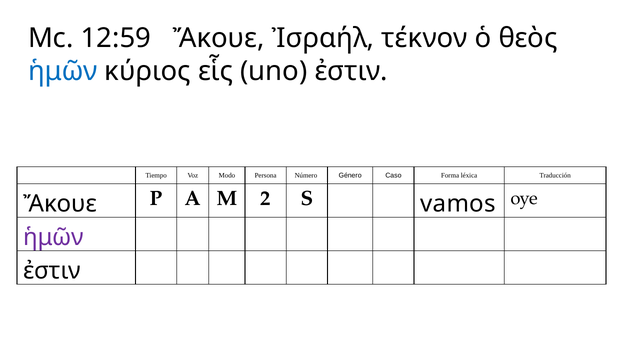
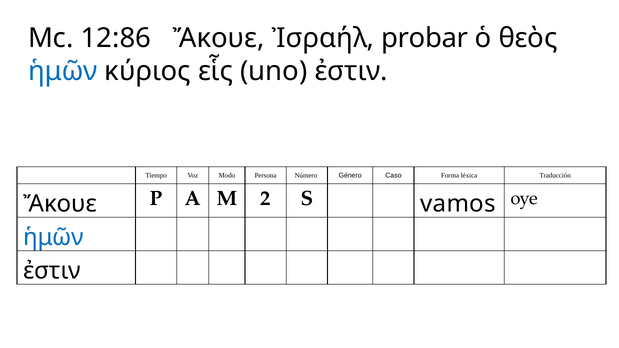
12:59: 12:59 -> 12:86 (116, 38)
τέκνον: τέκνον -> probar (425, 38)
ἡμῶν colour: purple -> blue (54, 237)
